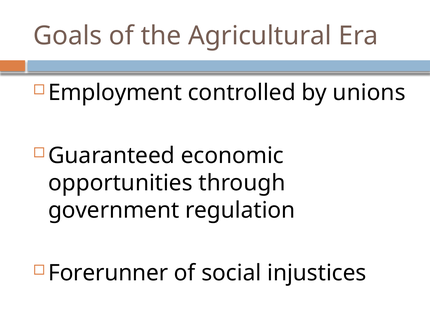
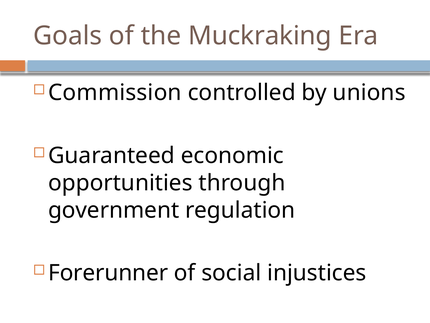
Agricultural: Agricultural -> Muckraking (260, 36)
Employment: Employment -> Commission (115, 93)
